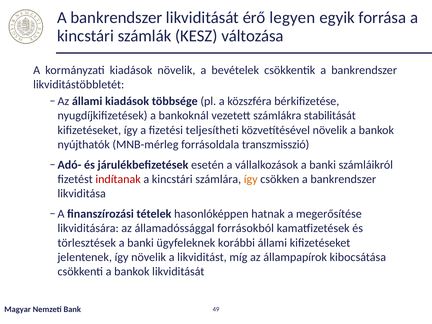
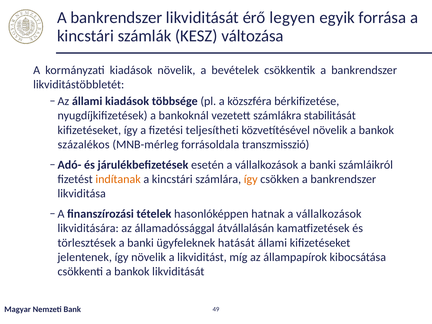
nyújthatók: nyújthatók -> százalékos (84, 145)
indítanak colour: red -> orange (118, 179)
hatnak a megerősítése: megerősítése -> vállalkozások (329, 214)
forrásokból: forrásokból -> átvállalásán (246, 228)
korábbi: korábbi -> hatását (236, 243)
